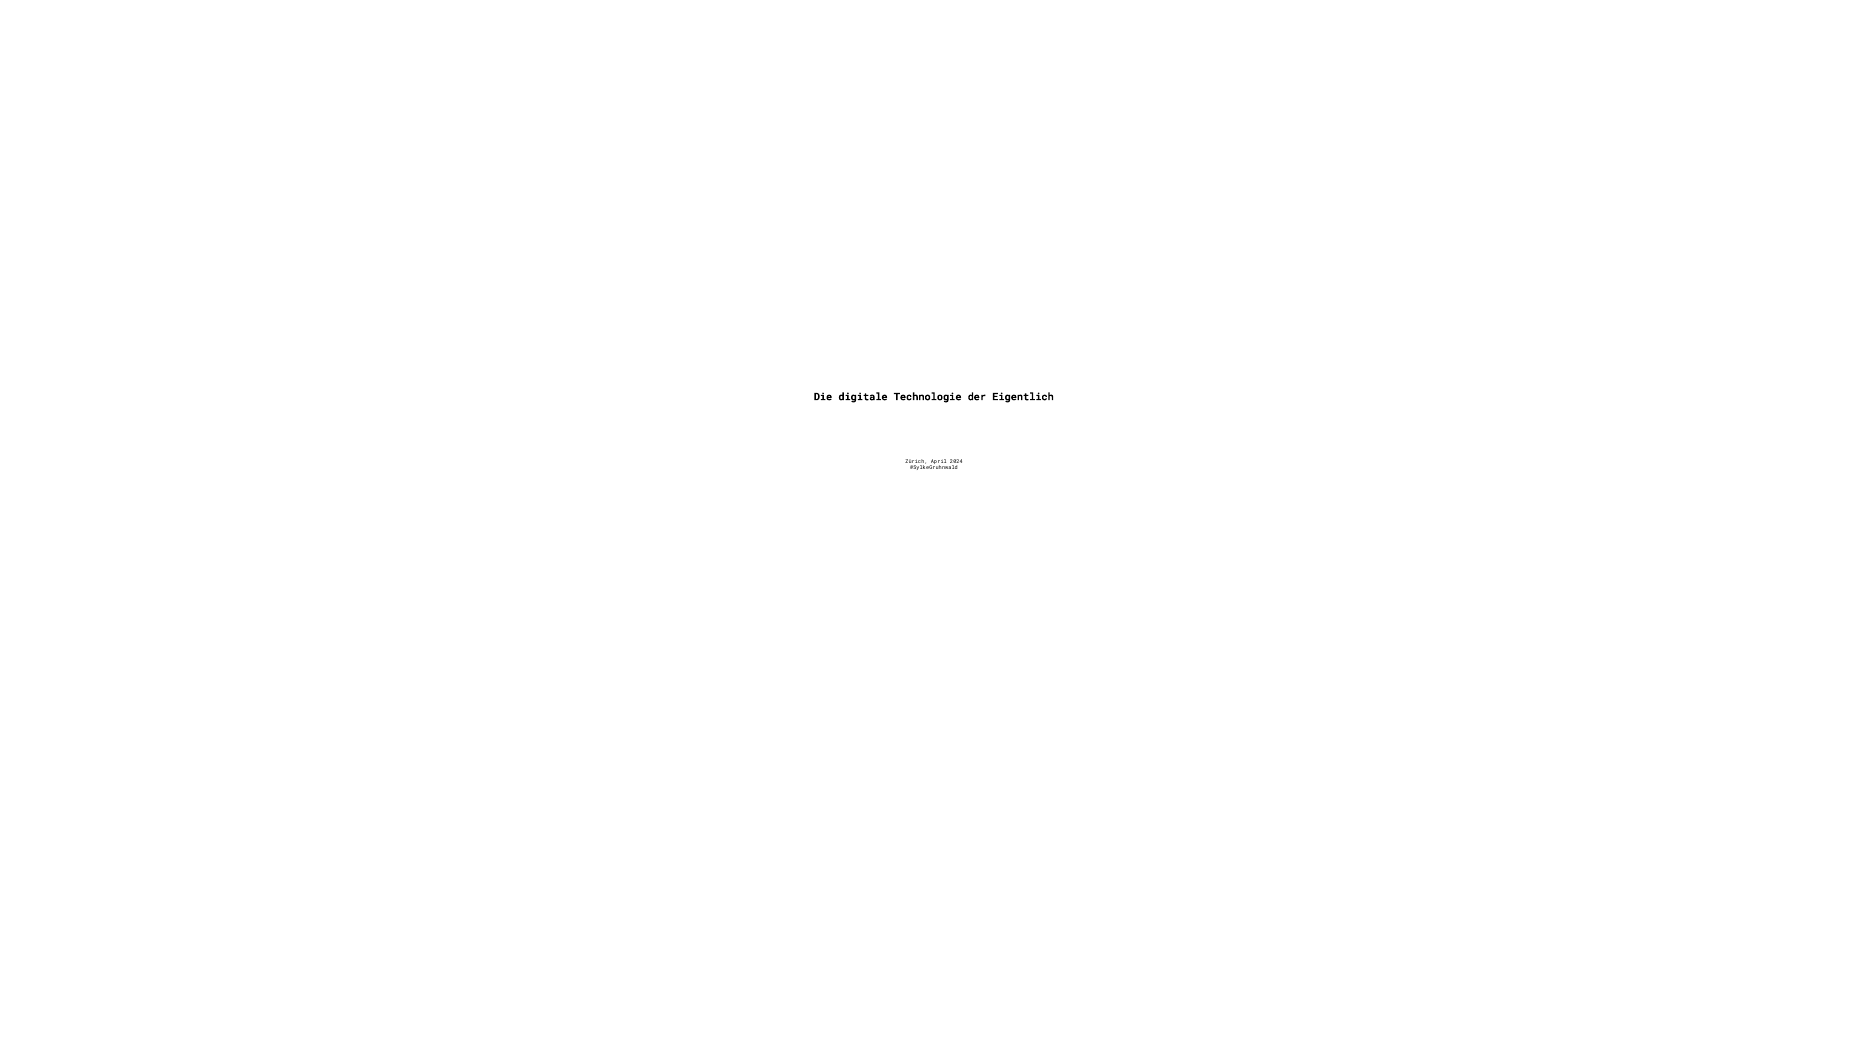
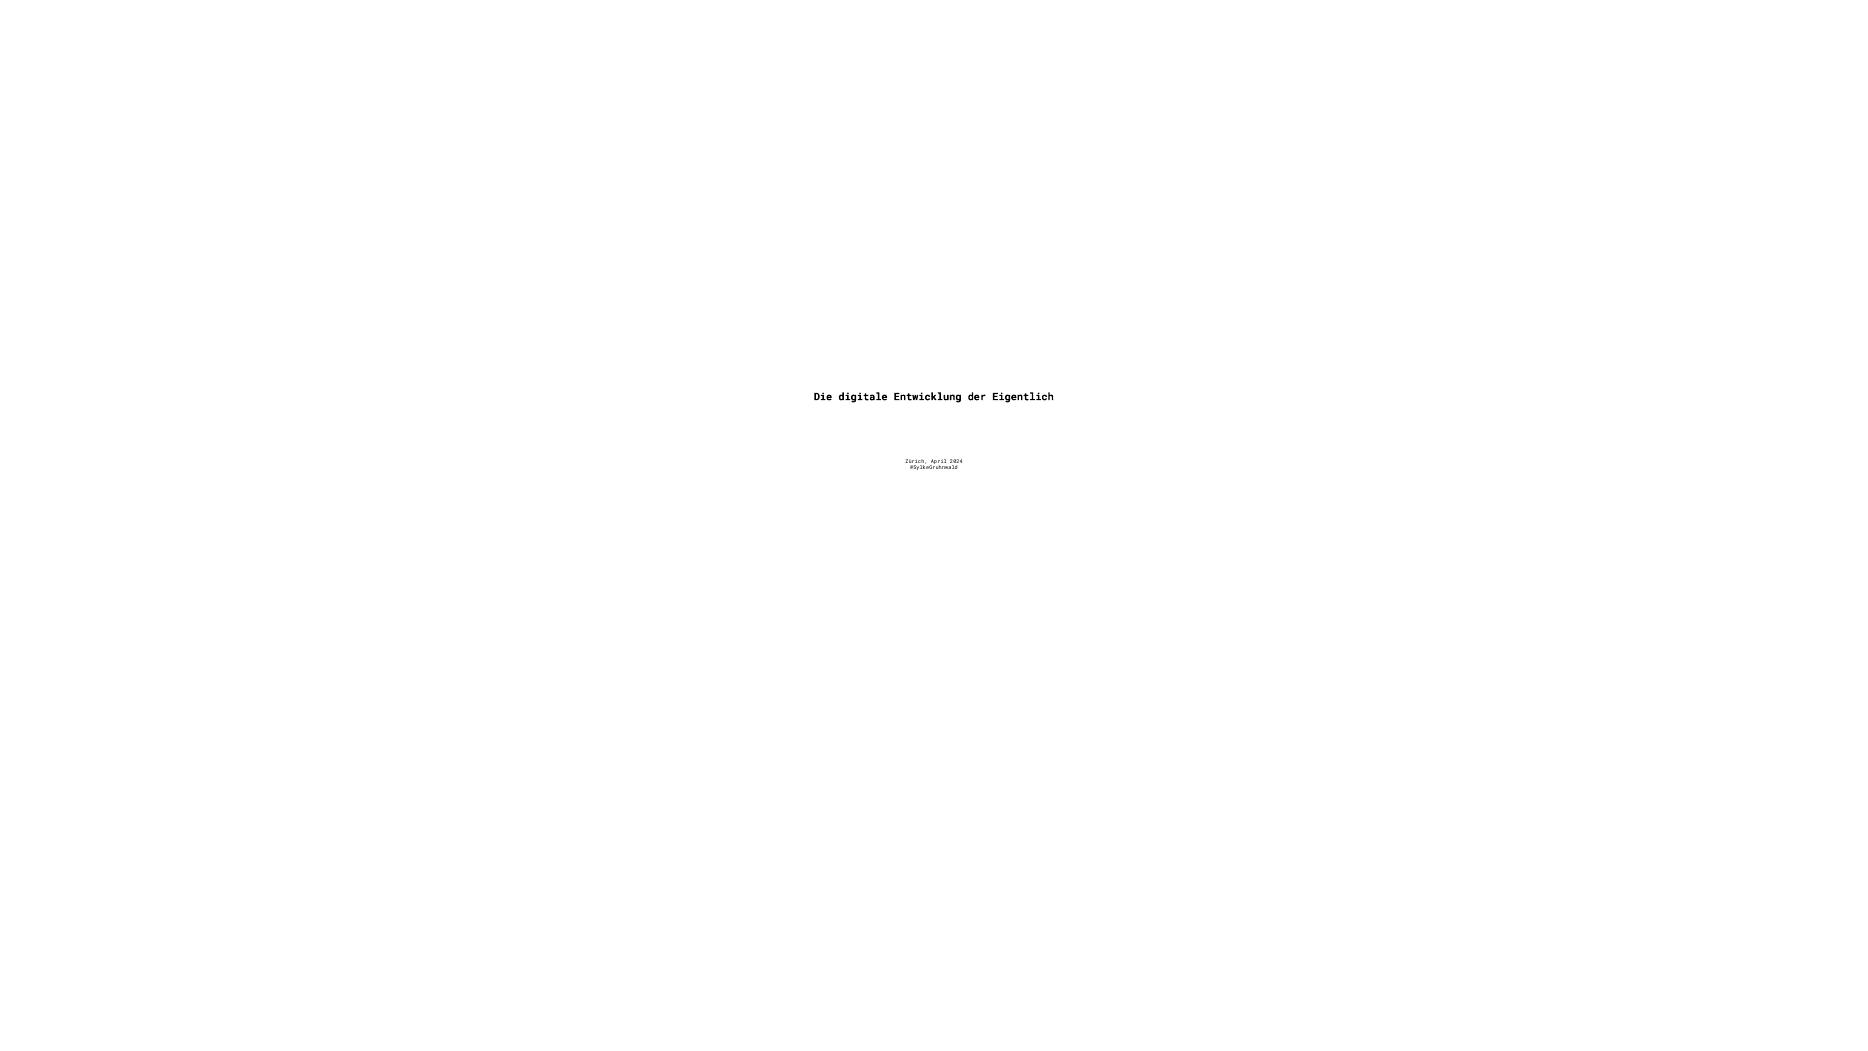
Technologie: Technologie -> Entwicklung (928, 397)
